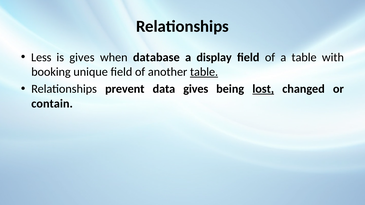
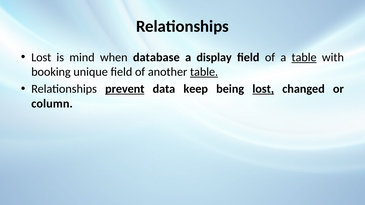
Less: Less -> Lost (41, 57)
is gives: gives -> mind (82, 57)
table underline: none -> present (304, 57)
prevent underline: none -> present (125, 89)
data gives: gives -> keep (196, 89)
contain: contain -> column (52, 104)
